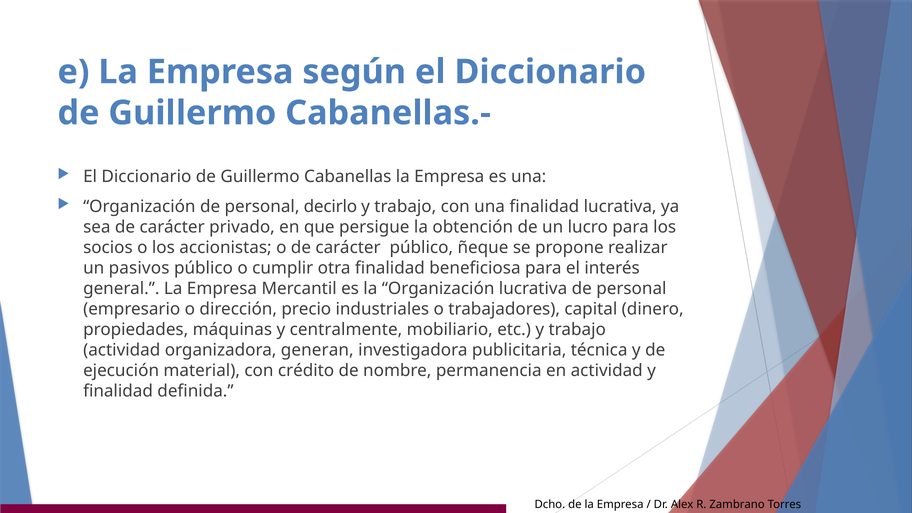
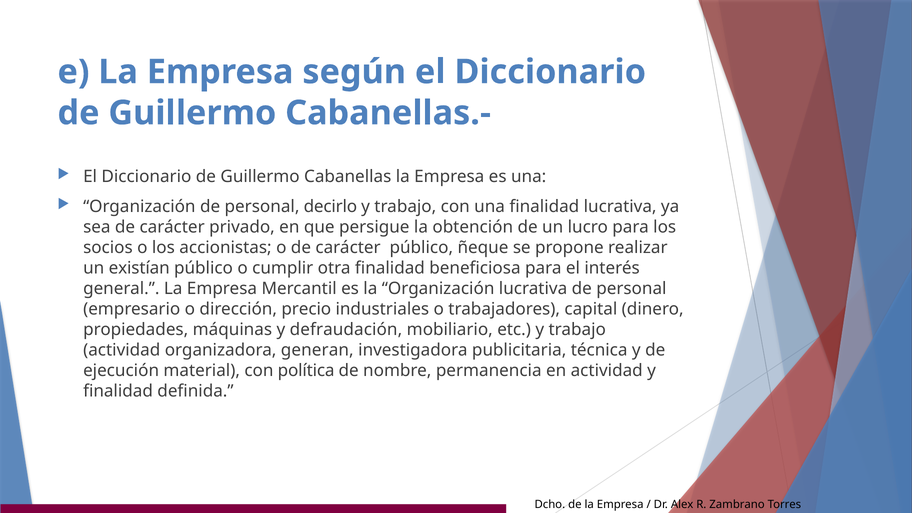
pasivos: pasivos -> existían (139, 268)
centralmente: centralmente -> defraudación (346, 330)
crédito: crédito -> política (306, 371)
